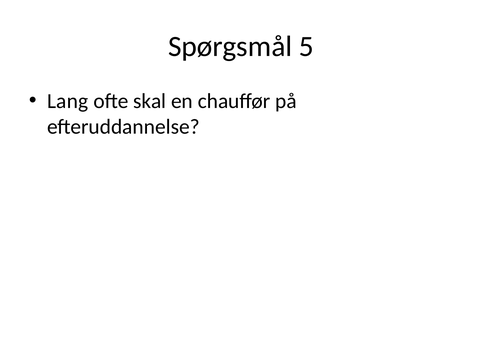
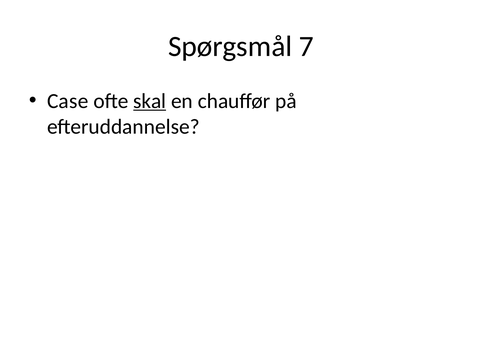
5: 5 -> 7 (306, 47)
Lang: Lang -> Case (68, 101)
skal underline: none -> present (150, 101)
